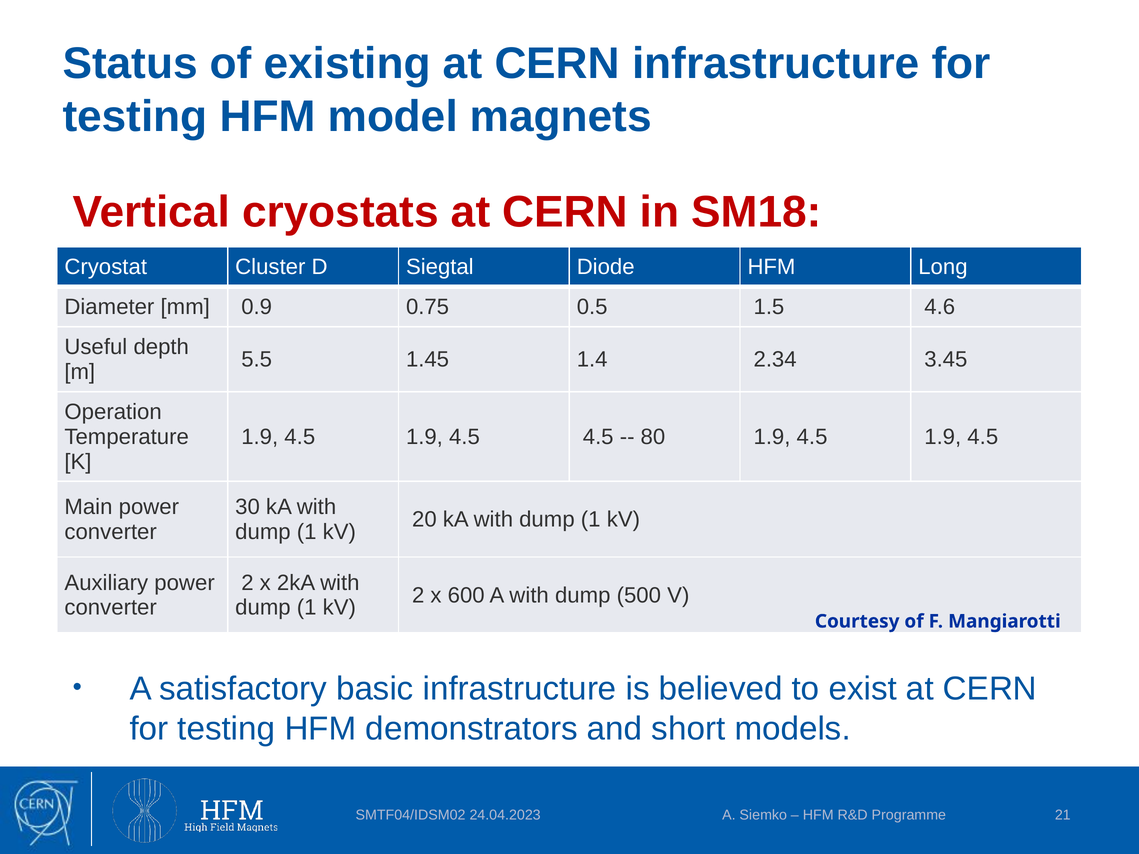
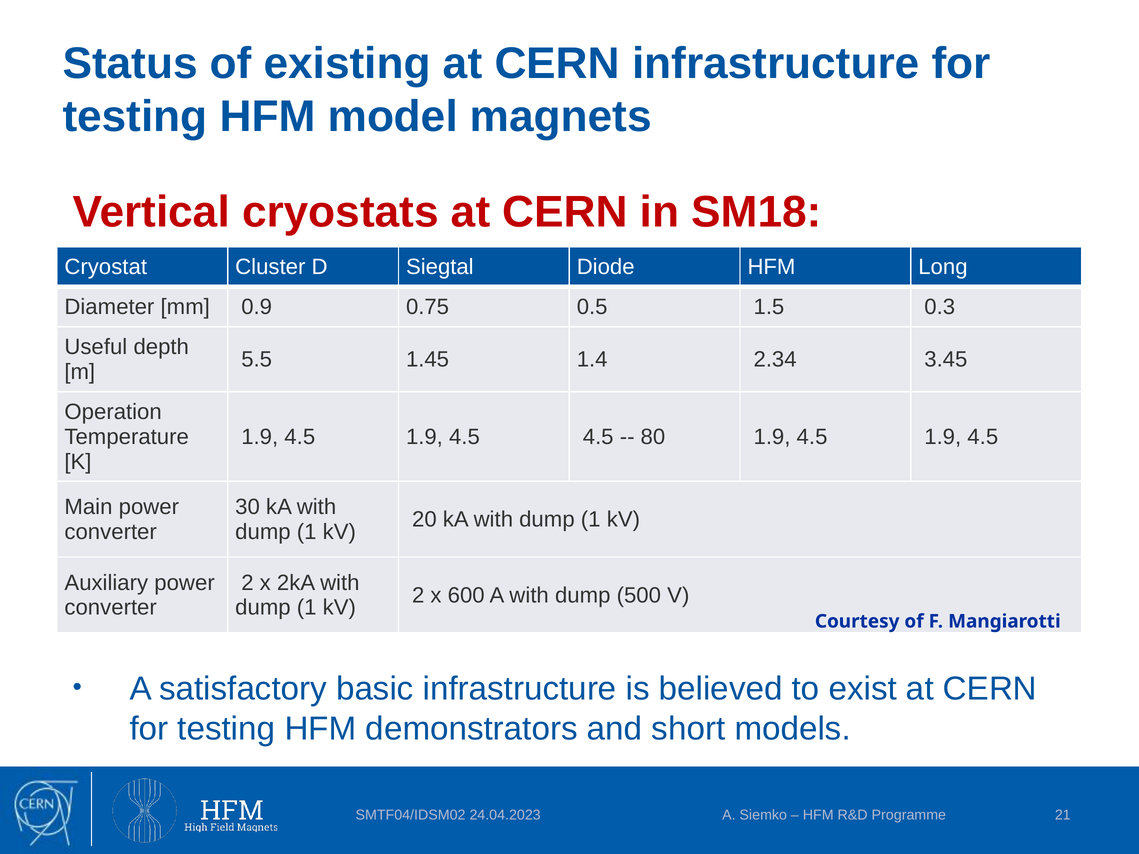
4.6: 4.6 -> 0.3 (940, 307)
